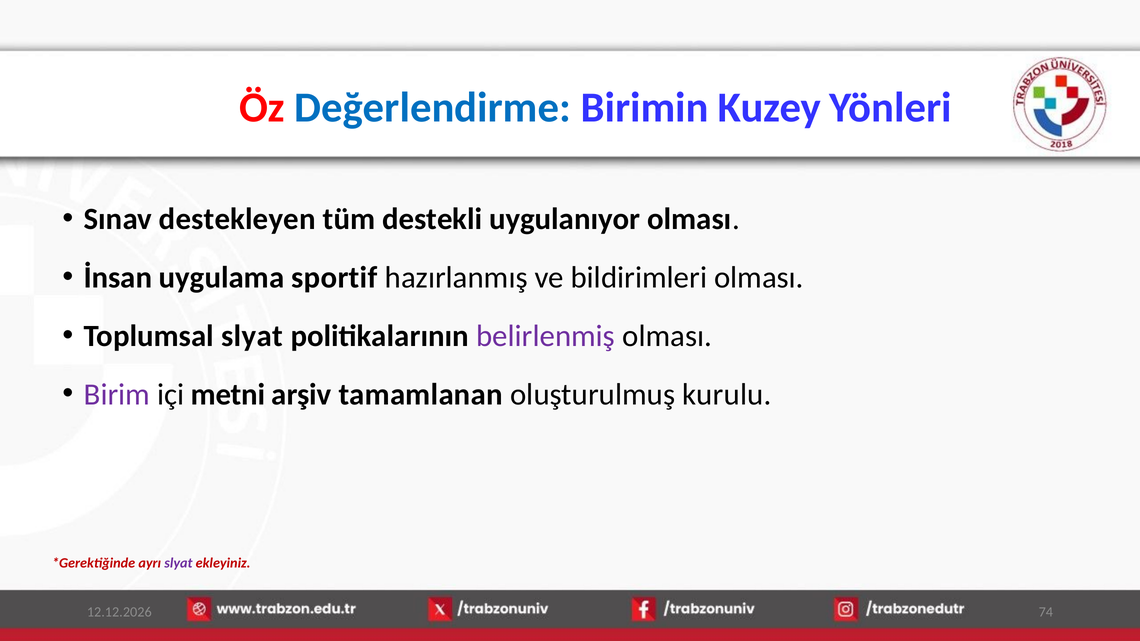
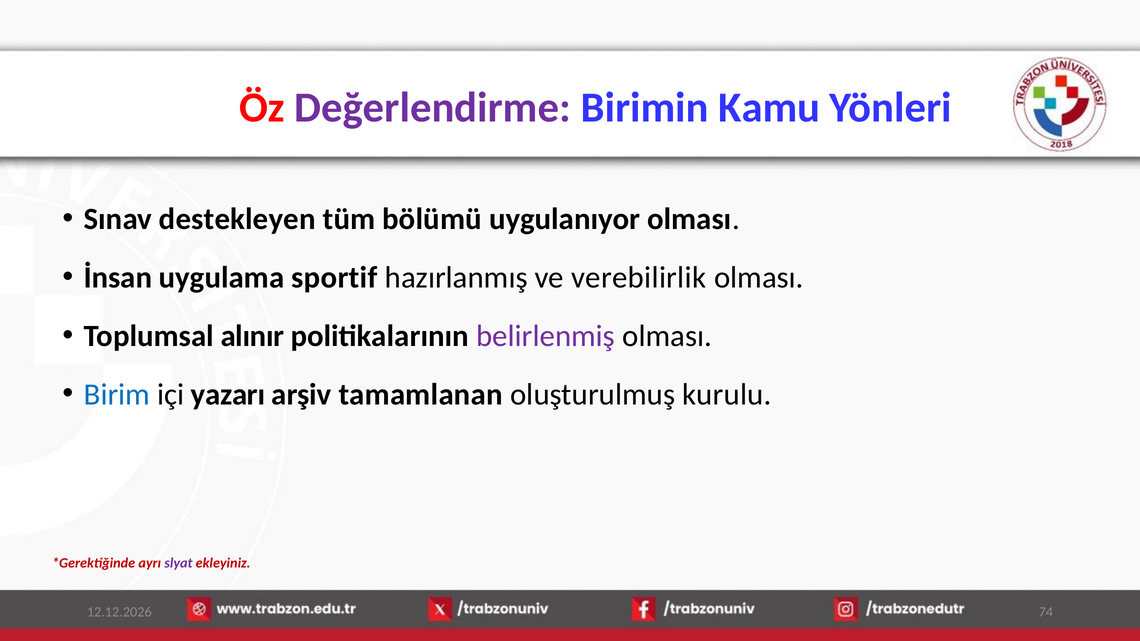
Değerlendirme colour: blue -> purple (433, 108)
Kuzey: Kuzey -> Kamu (769, 108)
destekli: destekli -> bölümü (432, 219)
bildirimleri: bildirimleri -> verebilirlik (639, 278)
Toplumsal slyat: slyat -> alınır (252, 336)
Birim colour: purple -> blue (117, 395)
metni: metni -> yazarı (228, 395)
